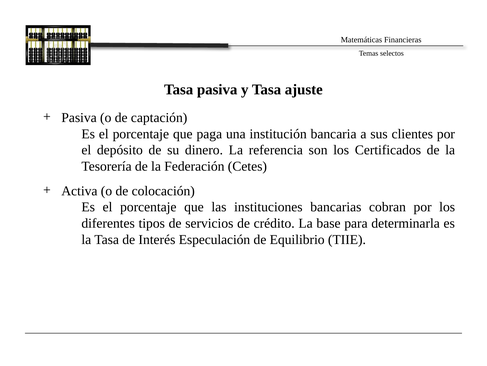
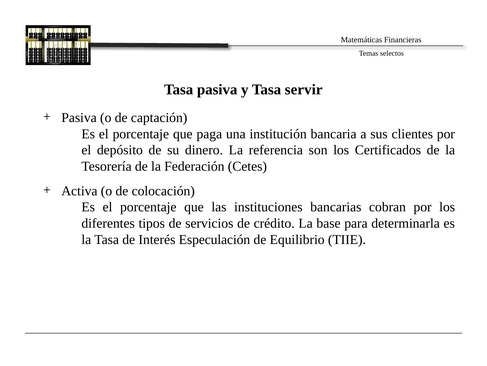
ajuste: ajuste -> servir (304, 89)
